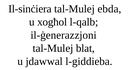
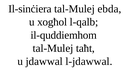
il-ġenerazzjoni: il-ġenerazzjoni -> il-quddiemhom (64, 35)
blat: blat -> taħt (85, 48)
l-giddieba: l-giddieba -> l-jdawwal (89, 61)
